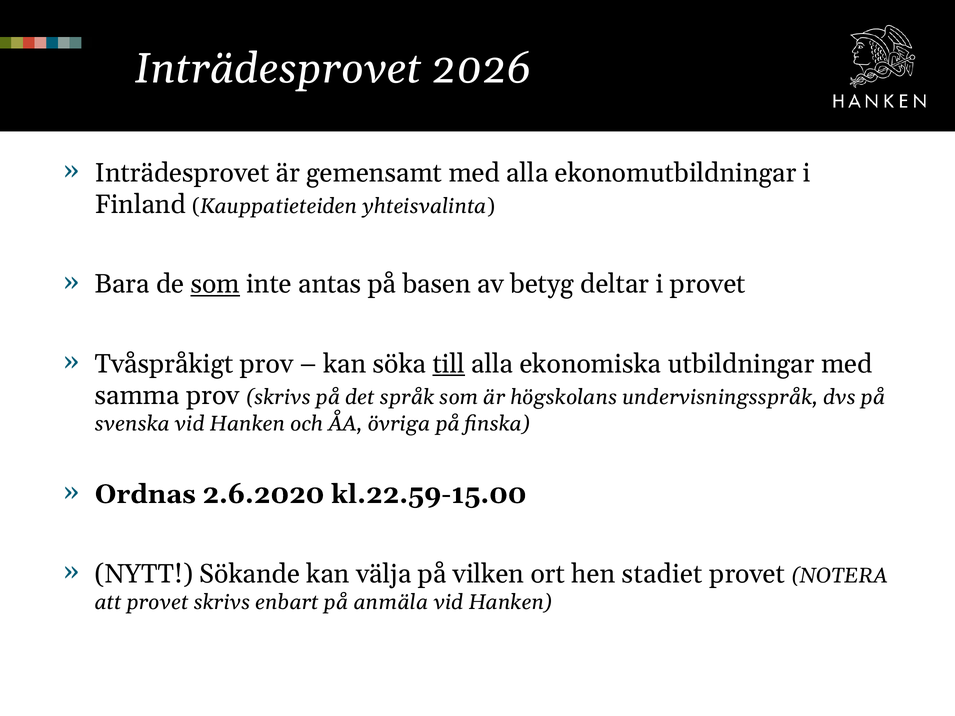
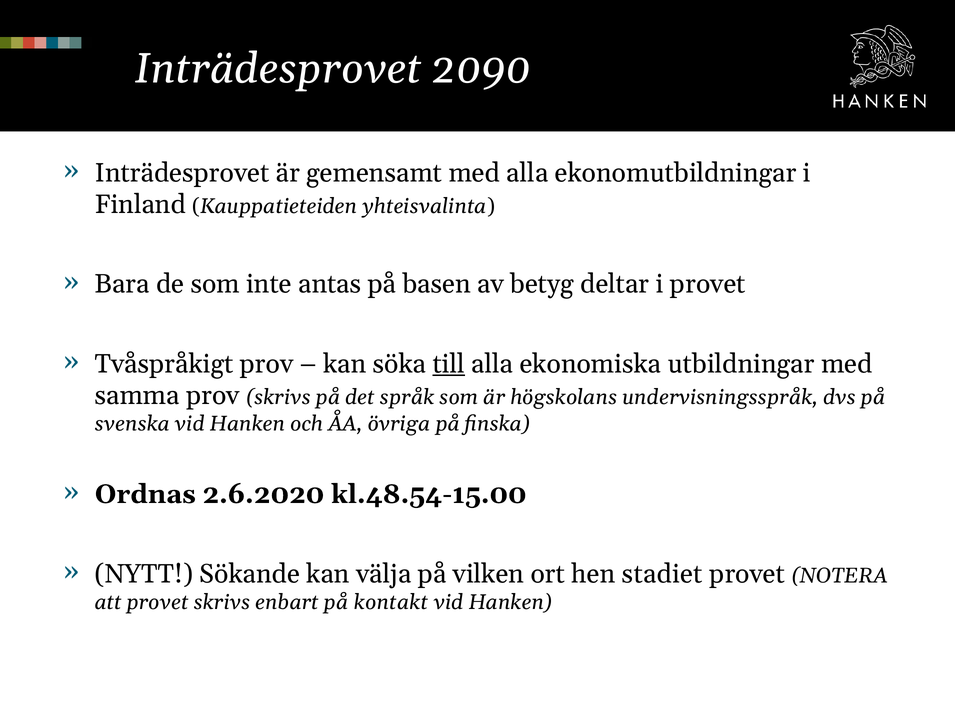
2026: 2026 -> 2090 (482, 69)
som underline: present -> none (215, 284)
kl.22.59-15.00: kl.22.59-15.00 -> kl.48.54-15.00 (429, 494)
anmäla: anmäla -> kontakt (391, 602)
